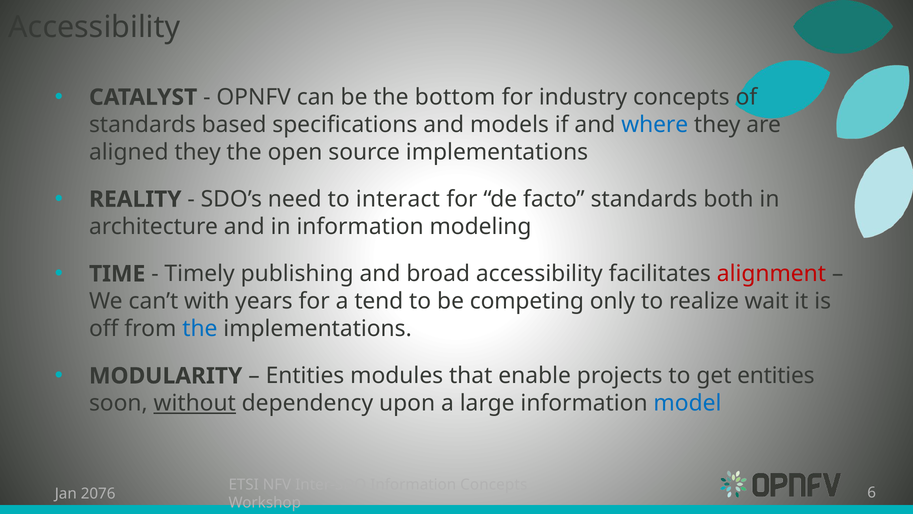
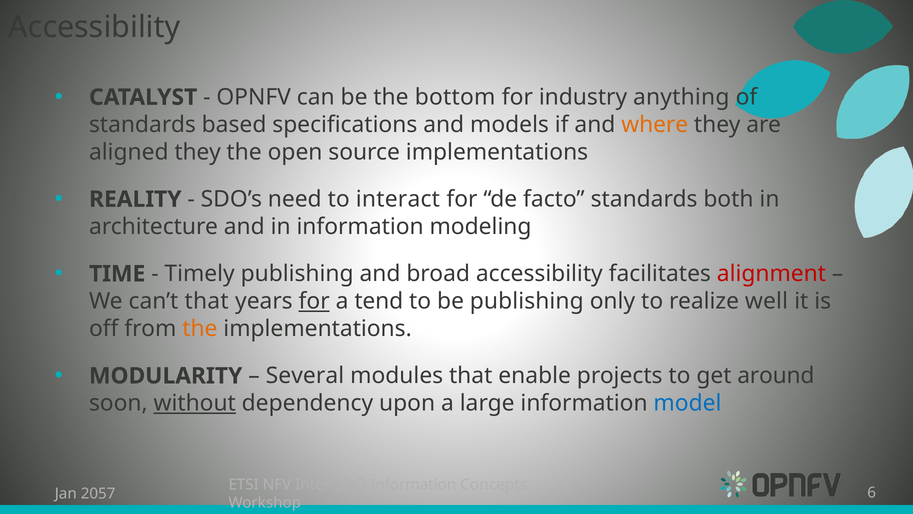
industry concepts: concepts -> anything (681, 97)
where colour: blue -> orange (655, 125)
can’t with: with -> that (207, 301)
for underline: none -> present (314, 301)
be competing: competing -> publishing (527, 301)
wait: wait -> well (766, 301)
the colour: blue -> orange (200, 328)
Entities: Entities -> Several (305, 376)
get entities: entities -> around (776, 376)
2076: 2076 -> 2057 (98, 493)
